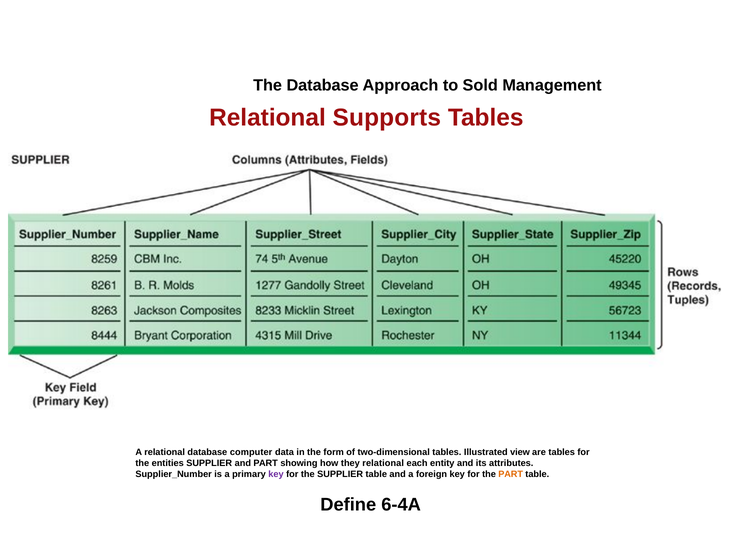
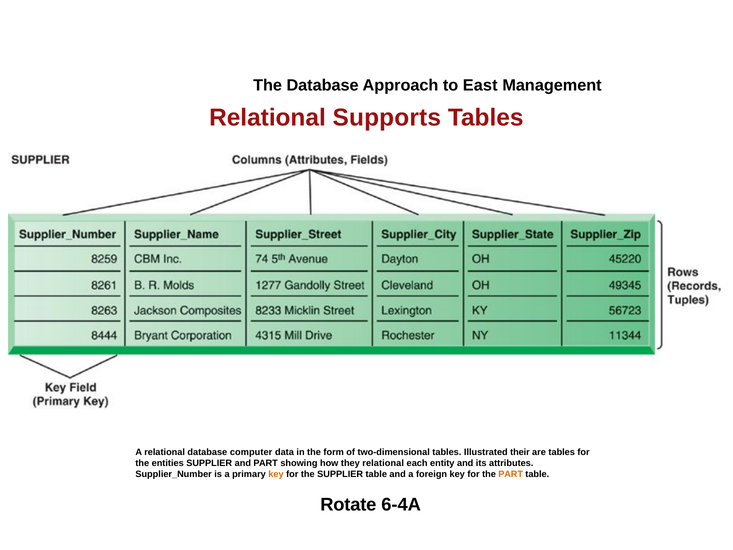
Sold: Sold -> East (480, 85)
view: view -> their (520, 452)
key colour: purple -> orange (276, 474)
Define: Define -> Rotate (348, 505)
